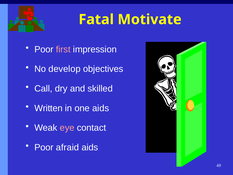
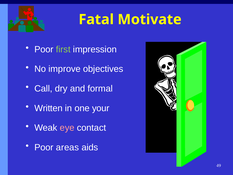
first colour: pink -> light green (63, 49)
develop: develop -> improve (65, 69)
skilled: skilled -> formal (100, 88)
one aids: aids -> your (101, 108)
afraid: afraid -> areas (67, 147)
